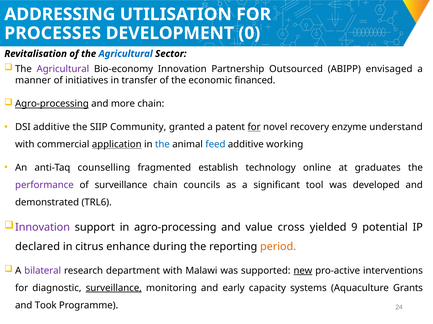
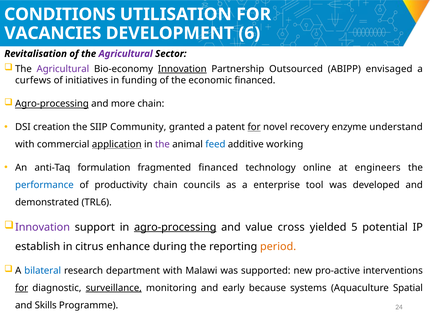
ADDRESSING: ADDRESSING -> CONDITIONS (60, 14)
PROCESSES: PROCESSES -> VACANCIES (53, 33)
0: 0 -> 6 (249, 33)
Agricultural colour: blue -> purple (126, 54)
Innovation underline: none -> present (182, 69)
manner: manner -> curfews (33, 80)
transfer: transfer -> funding (139, 80)
DSI additive: additive -> creation (52, 127)
the colour: blue -> purple (162, 144)
counselling: counselling -> formulation (104, 168)
fragmented establish: establish -> financed (218, 168)
graduates: graduates -> engineers (378, 168)
performance colour: purple -> blue (44, 185)
of surveillance: surveillance -> productivity (121, 185)
significant: significant -> enterprise (277, 185)
agro-processing underline: none -> present (175, 227)
9: 9 -> 5 (354, 227)
declared: declared -> establish (38, 247)
bilateral colour: purple -> blue (43, 271)
new underline: present -> none (303, 271)
for underline: none -> present (22, 288)
capacity: capacity -> because (267, 288)
Grants: Grants -> Spatial (408, 288)
Took: Took -> Skills (46, 305)
